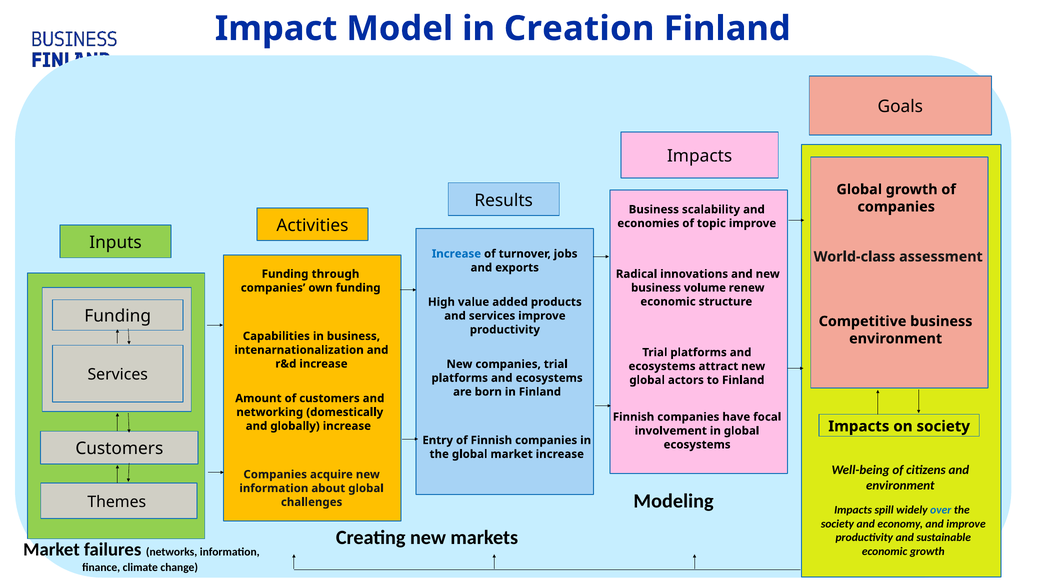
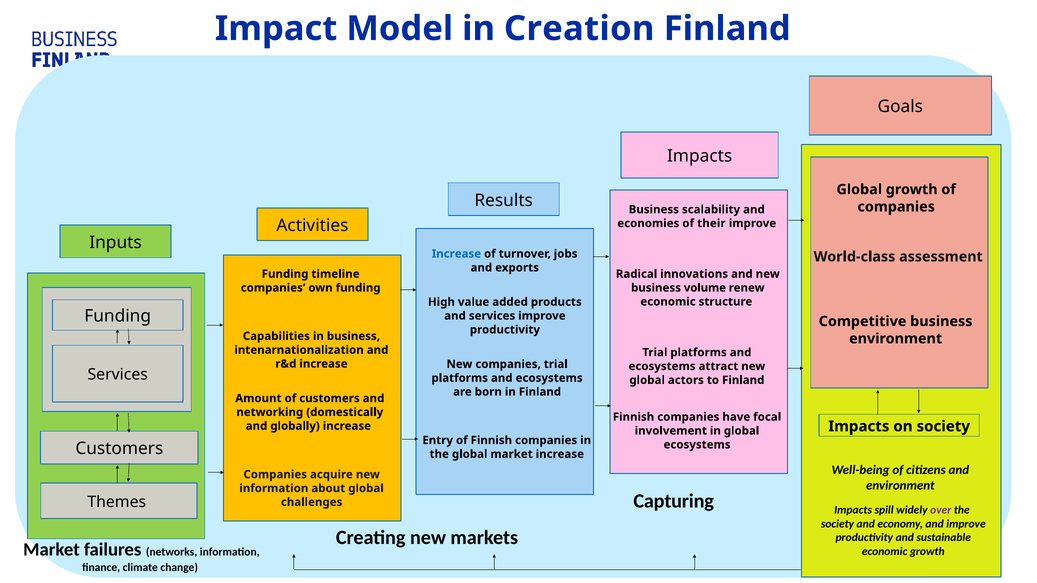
topic: topic -> their (711, 223)
through: through -> timeline (336, 274)
Modeling: Modeling -> Capturing (674, 501)
over colour: blue -> purple (941, 510)
